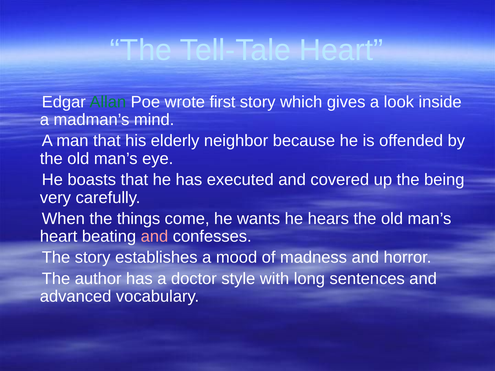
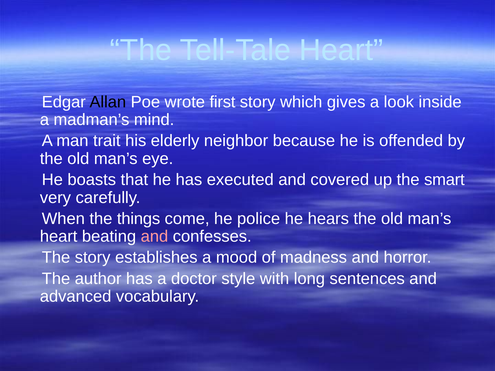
Allan colour: green -> black (108, 102)
man that: that -> trait (107, 141)
being: being -> smart (444, 180)
wants: wants -> police (259, 219)
